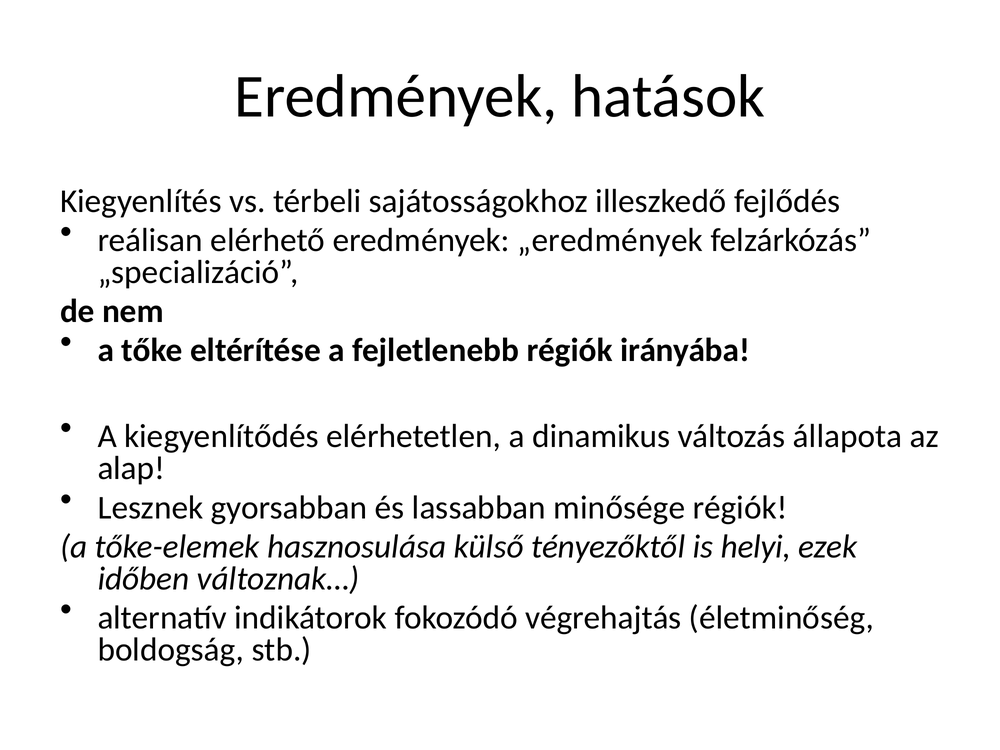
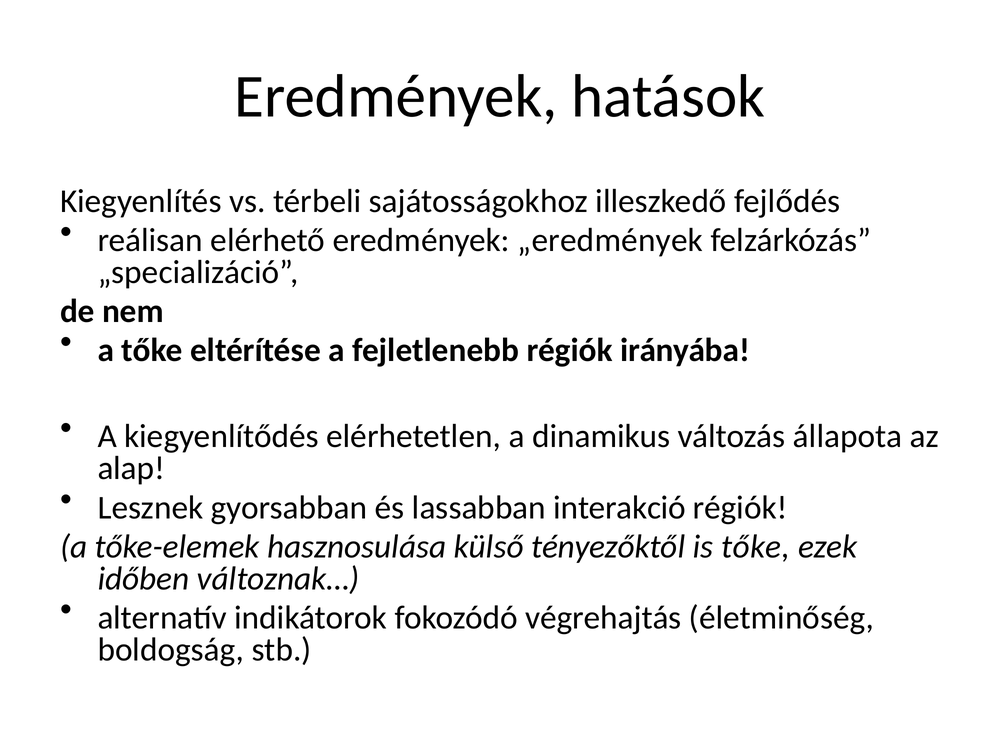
minősége: minősége -> interakció (620, 508)
is helyi: helyi -> tőke (756, 547)
